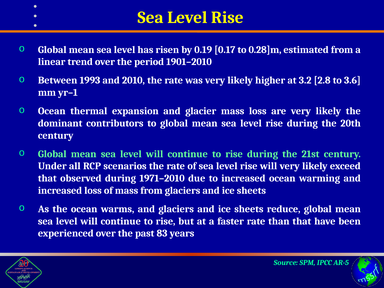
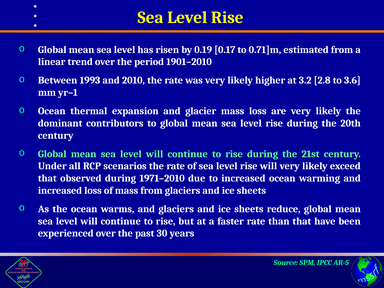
0.28]m: 0.28]m -> 0.71]m (265, 50)
83: 83 -> 30 (162, 233)
